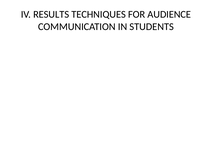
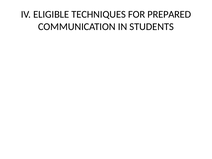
RESULTS: RESULTS -> ELIGIBLE (51, 14)
AUDIENCE: AUDIENCE -> PREPARED (169, 14)
